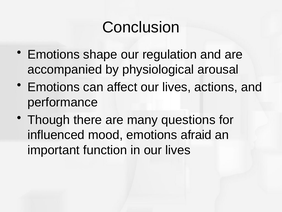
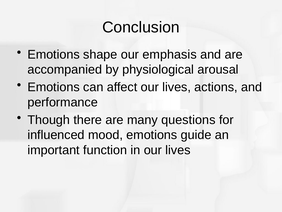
regulation: regulation -> emphasis (170, 54)
afraid: afraid -> guide (196, 135)
